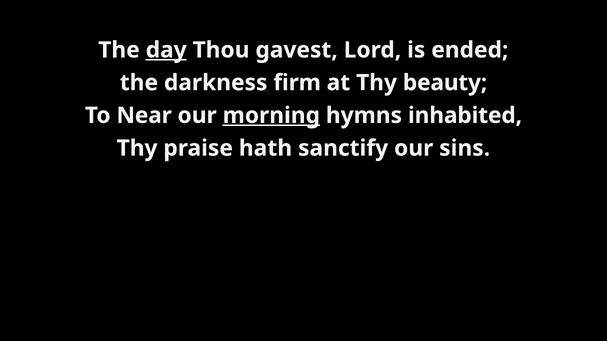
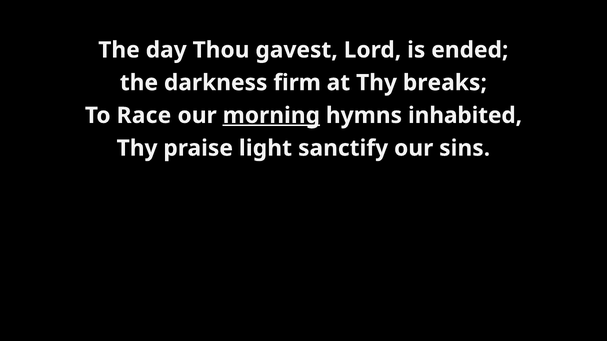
day underline: present -> none (166, 50)
beauty: beauty -> breaks (445, 83)
Near: Near -> Race (144, 116)
hath: hath -> light (265, 148)
